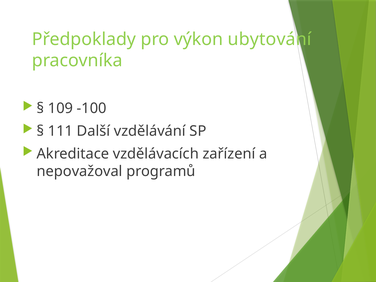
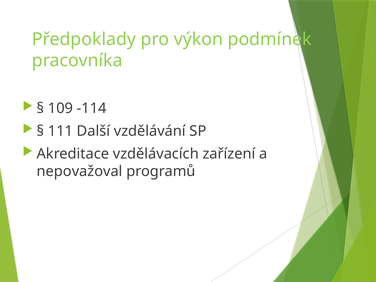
ubytování: ubytování -> podmínek (270, 39)
-100: -100 -> -114 (92, 108)
